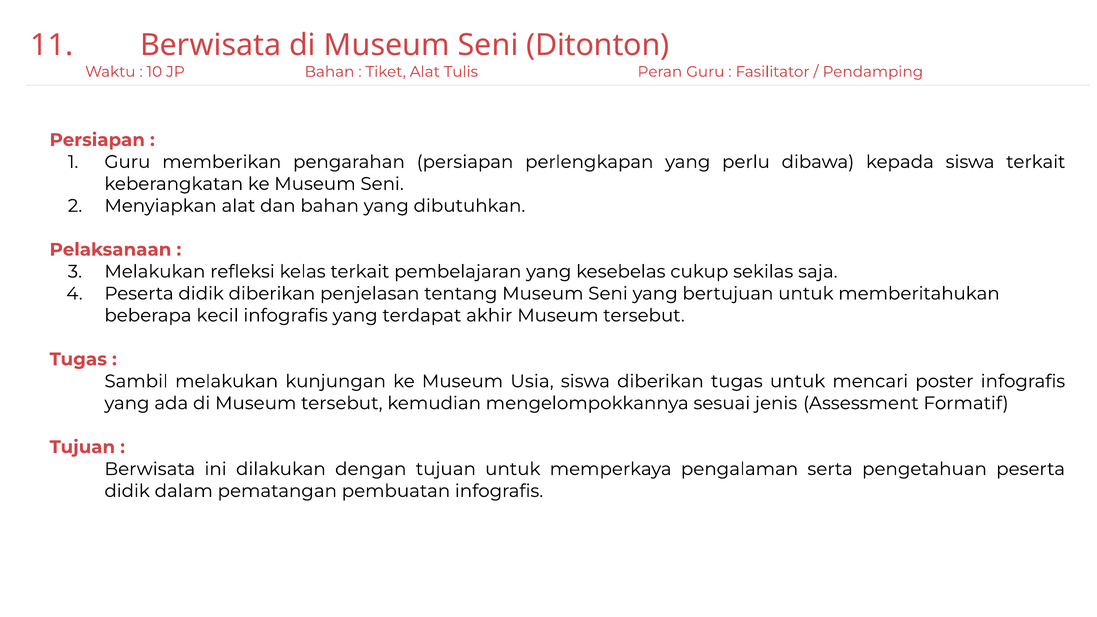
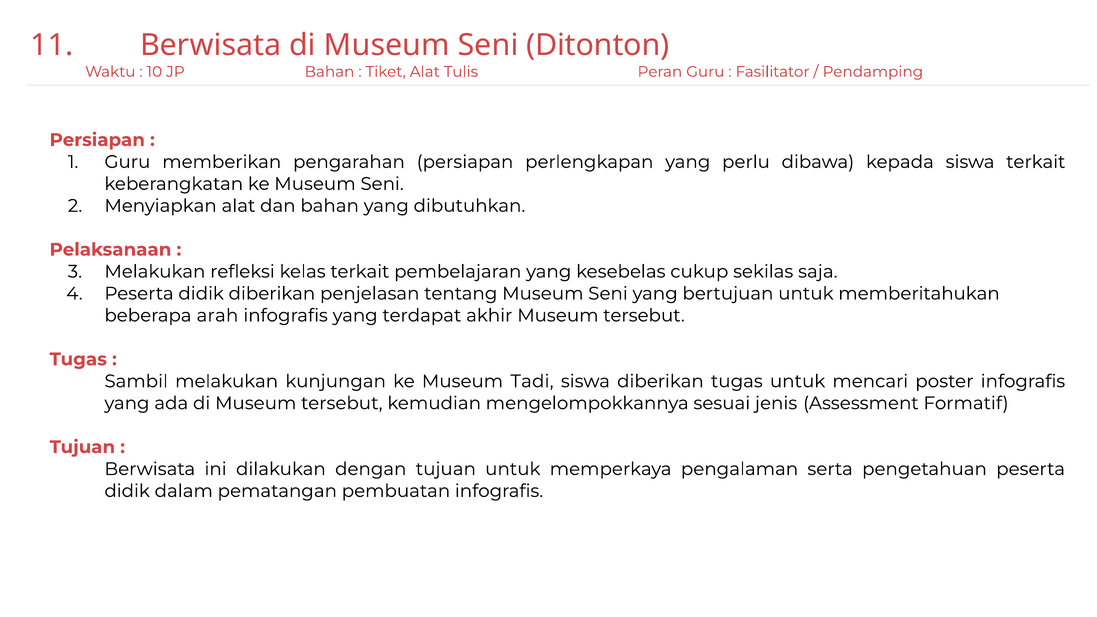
kecil: kecil -> arah (217, 316)
Usia: Usia -> Tadi (532, 381)
